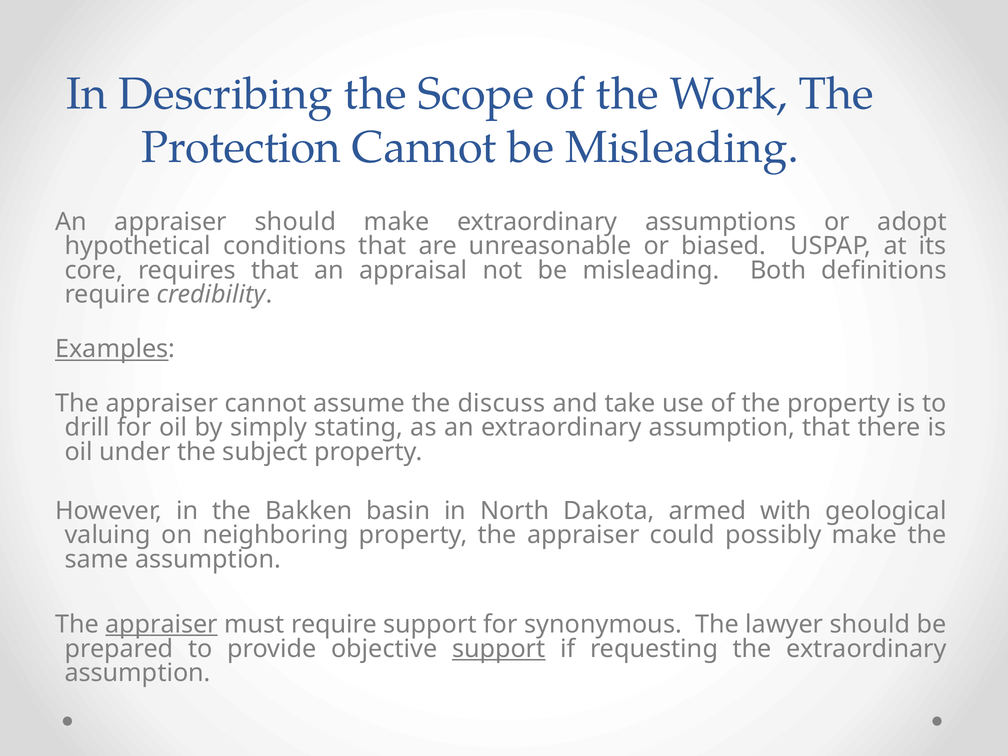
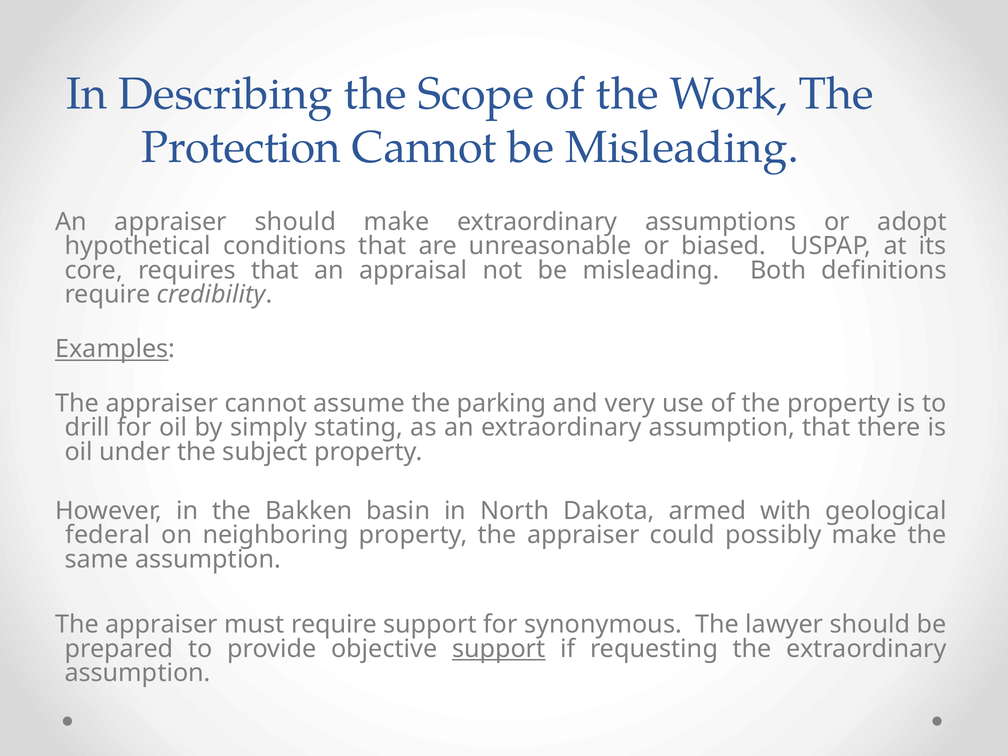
discuss: discuss -> parking (502, 403)
take: take -> very (630, 403)
valuing: valuing -> federal (108, 535)
appraiser underline: present -> none (162, 625)
